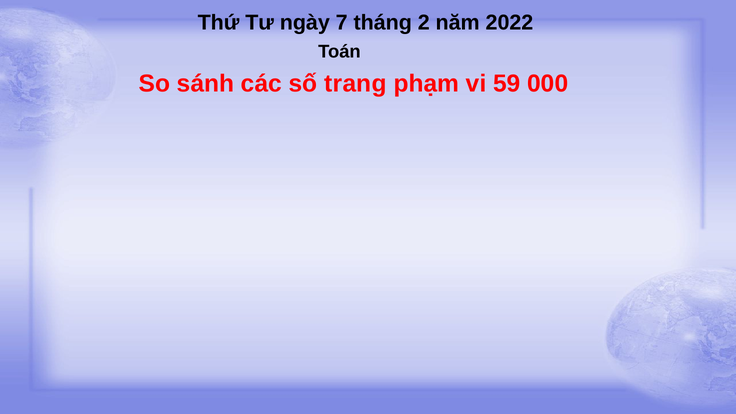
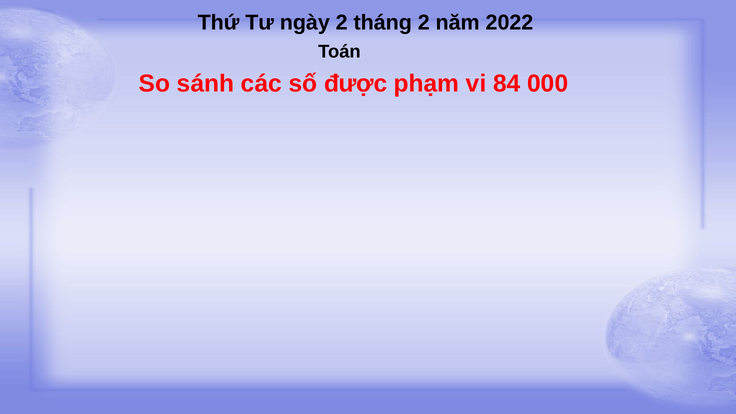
ngày 7: 7 -> 2 (342, 23)
trang: trang -> được (356, 84)
59: 59 -> 84 (507, 84)
